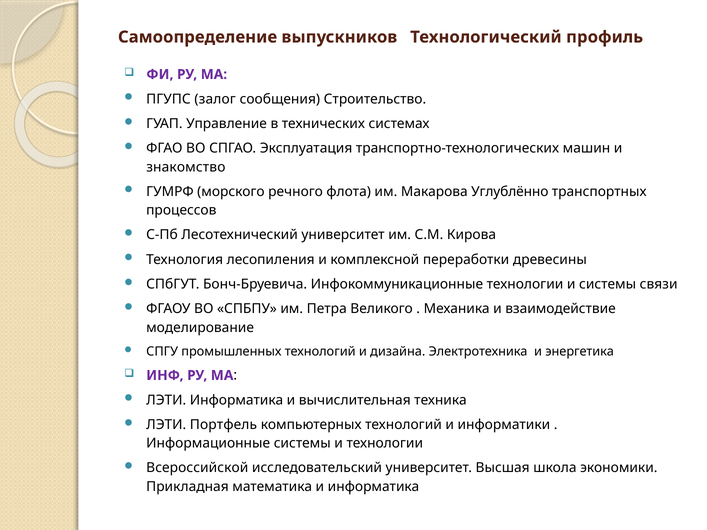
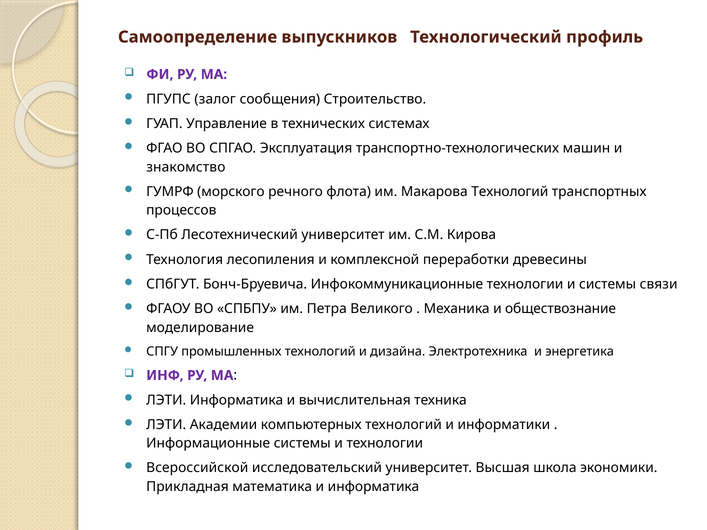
Макарова Углублённо: Углублённо -> Технологий (510, 192)
взаимодействие: взаимодействие -> обществознание (561, 309)
Портфель: Портфель -> Академии (224, 425)
